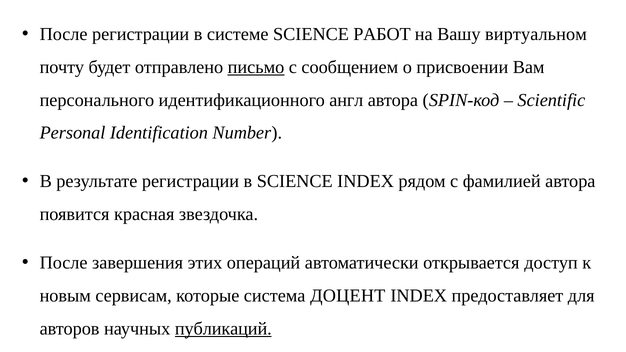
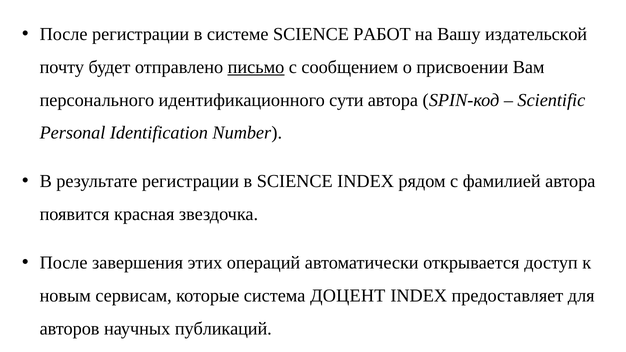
виртуальном: виртуальном -> издательской (536, 34)
англ: англ -> сути (346, 100)
публикаций underline: present -> none (223, 329)
